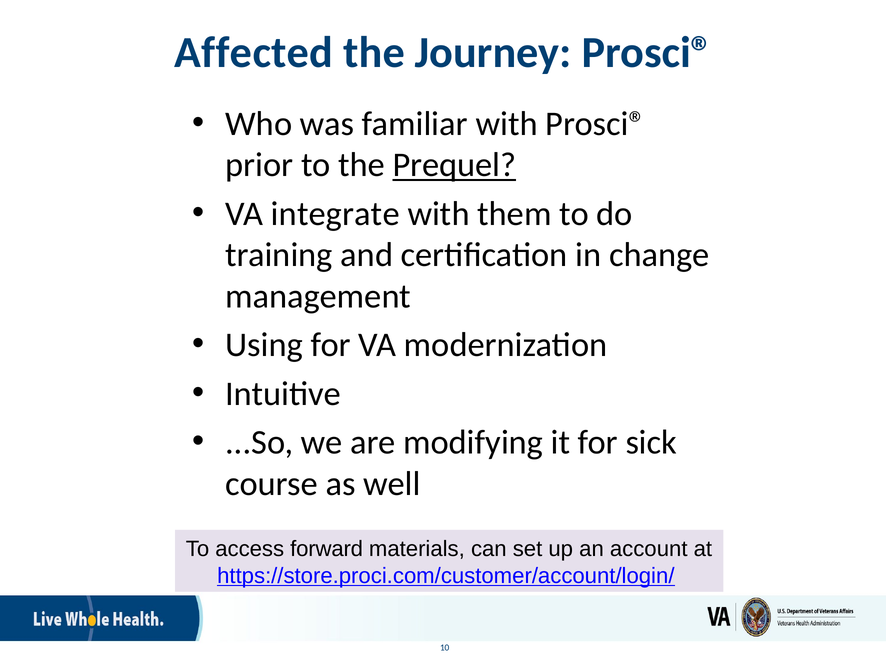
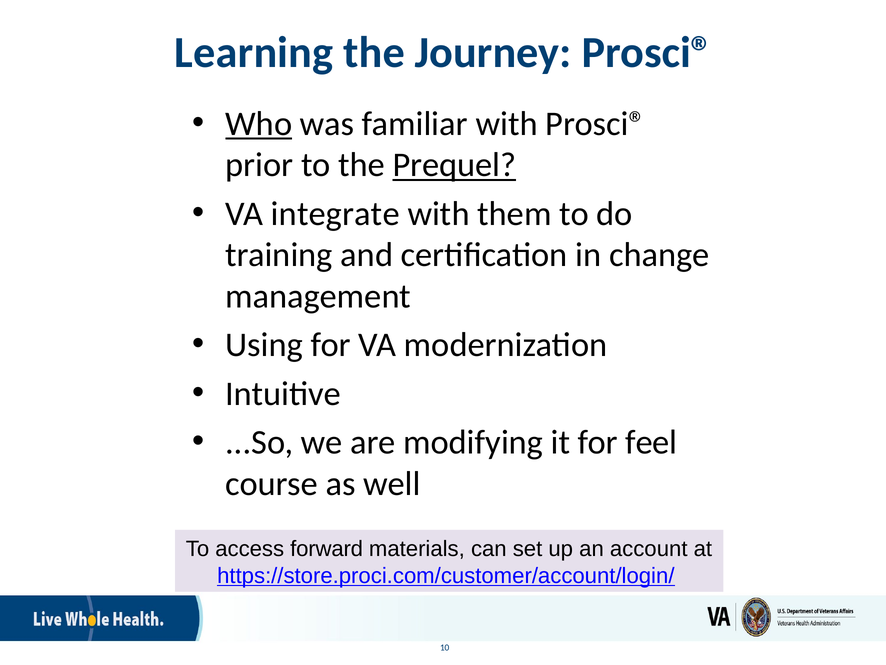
Affected: Affected -> Learning (254, 53)
Who underline: none -> present (259, 124)
sick: sick -> feel (651, 442)
